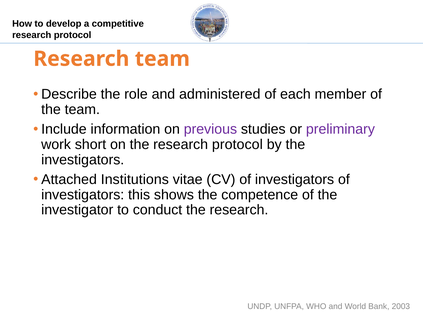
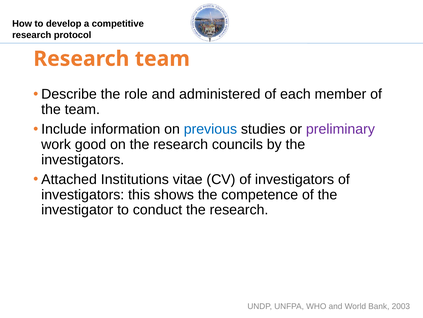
previous colour: purple -> blue (210, 129)
short: short -> good (91, 144)
the research protocol: protocol -> councils (237, 144)
